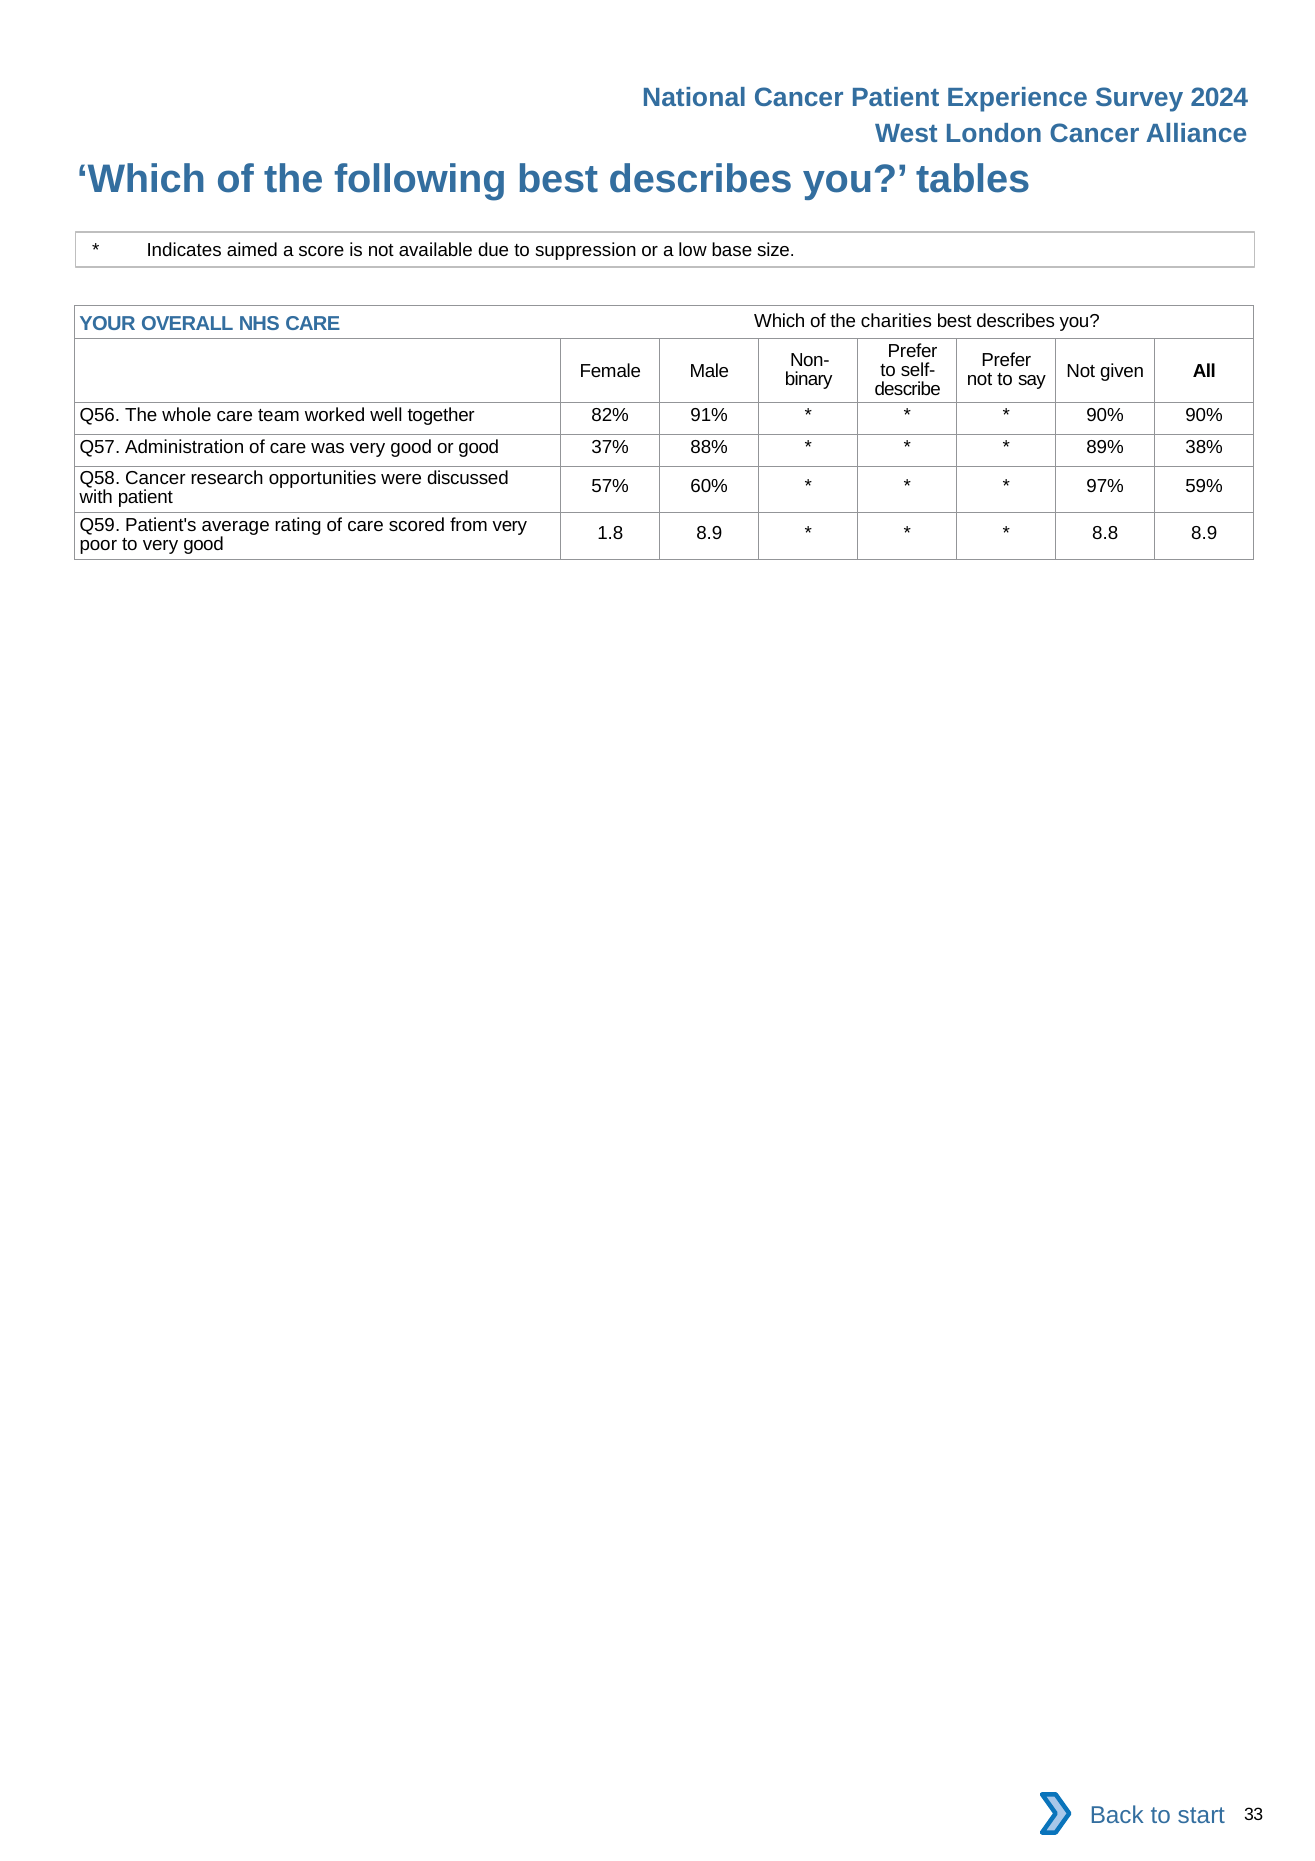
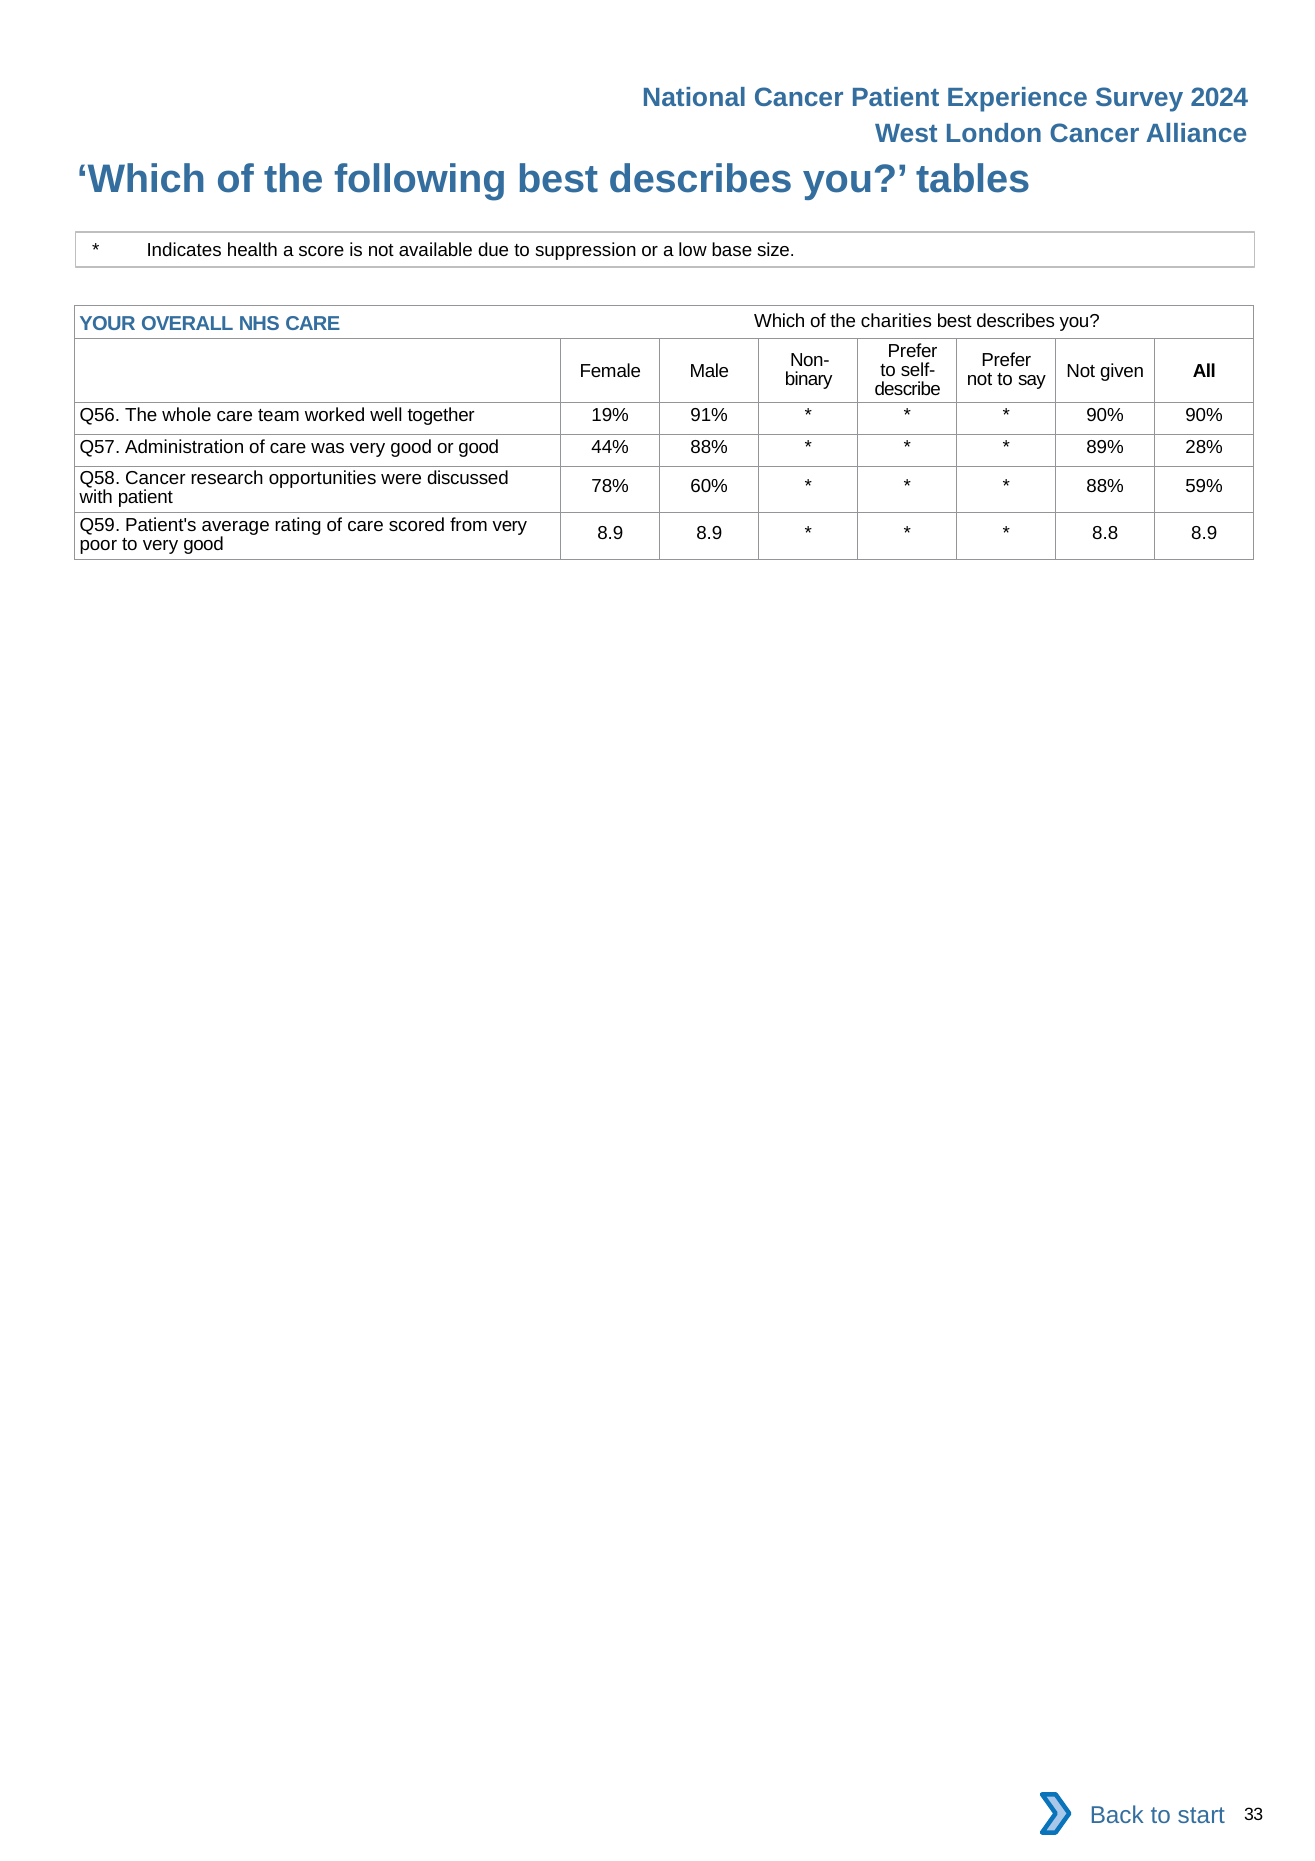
aimed: aimed -> health (252, 251)
82%: 82% -> 19% (610, 416)
37%: 37% -> 44% (610, 448)
38%: 38% -> 28% (1204, 448)
57%: 57% -> 78% (610, 487)
97%: 97% -> 88% (1105, 487)
1.8: 1.8 -> 8.9 (610, 533)
